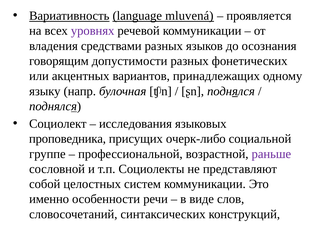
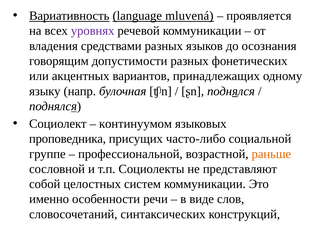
исследования: исследования -> континуумом (135, 124)
очерк-либо: очерк-либо -> часто-либо (196, 139)
раньше colour: purple -> orange (271, 154)
